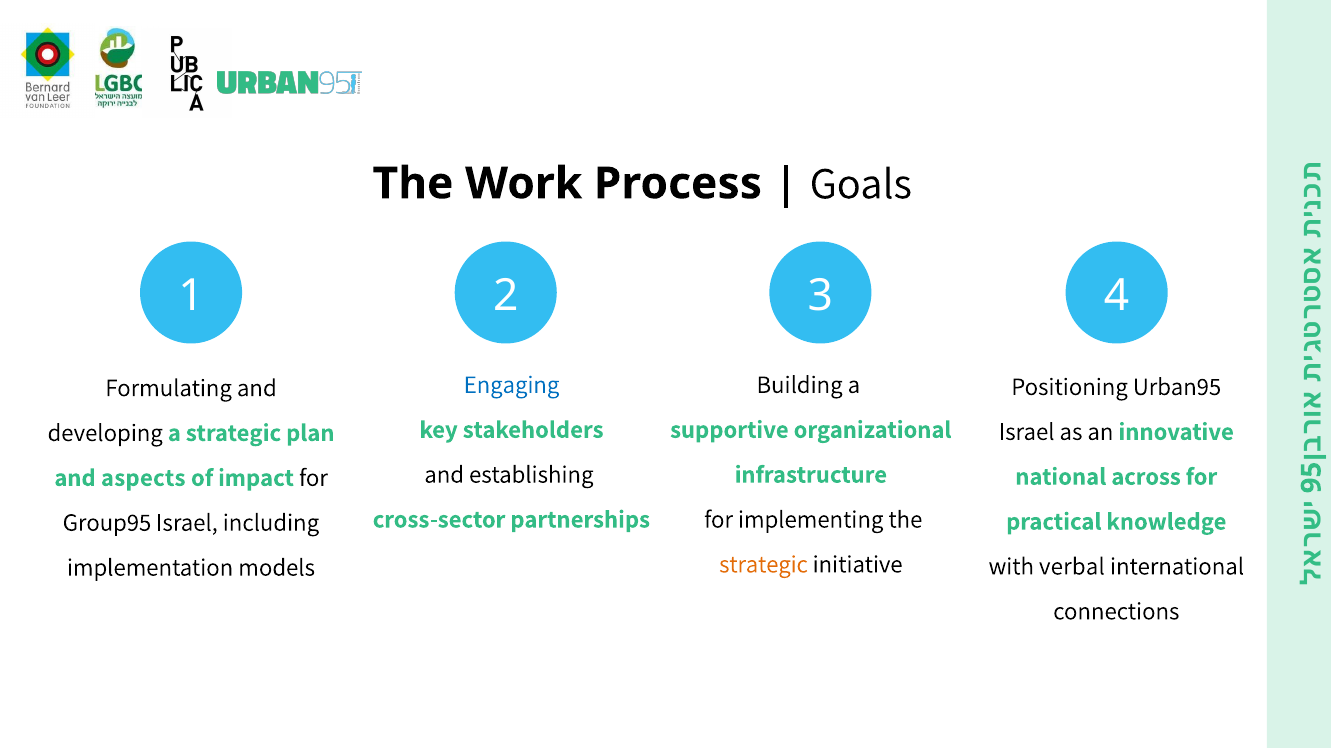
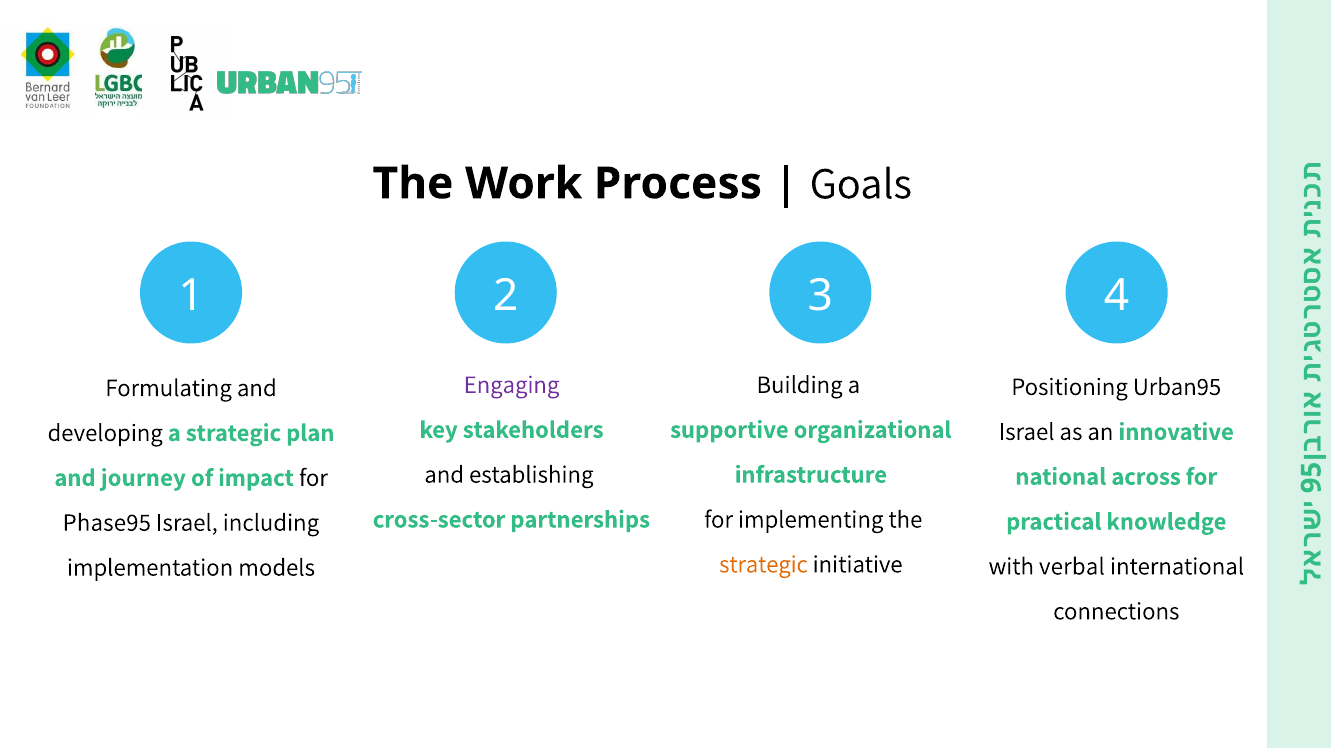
Engaging colour: blue -> purple (512, 385)
aspects: aspects -> journey (143, 478)
Group95: Group95 -> Phase95 (107, 523)
